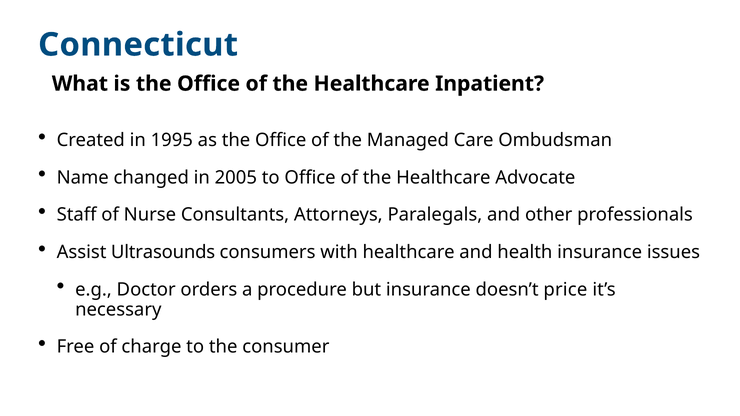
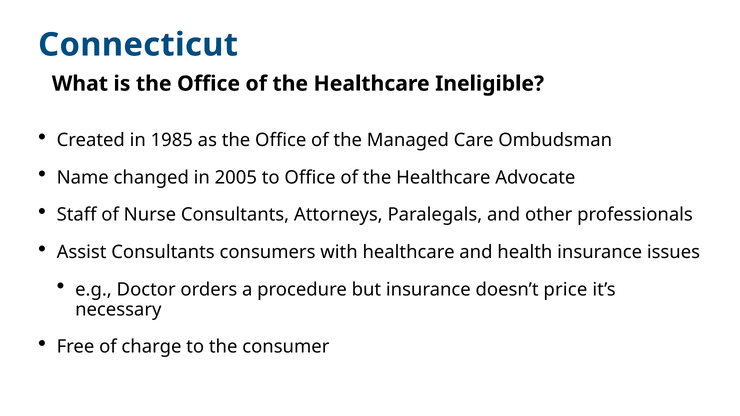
Inpatient: Inpatient -> Ineligible (490, 84)
1995: 1995 -> 1985 (172, 140)
Assist Ultrasounds: Ultrasounds -> Consultants (163, 252)
